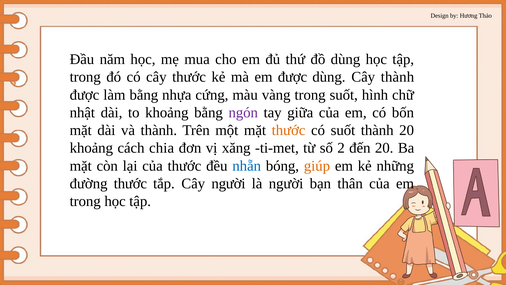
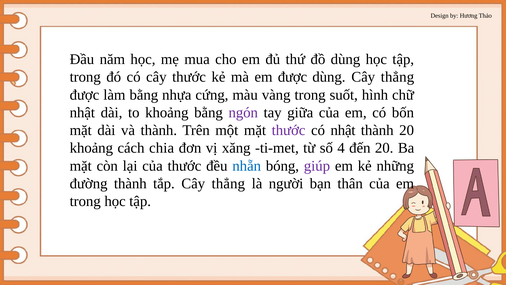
dùng Cây thành: thành -> thẳng (397, 77)
thước colour: orange -> purple (289, 130)
có suốt: suốt -> nhật (343, 130)
2: 2 -> 4 (341, 148)
giúp colour: orange -> purple (317, 166)
đường thước: thước -> thành (130, 183)
tắp Cây người: người -> thẳng (228, 183)
